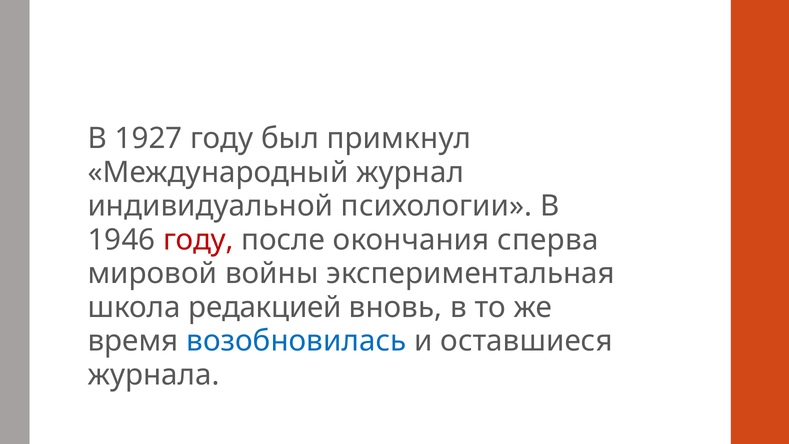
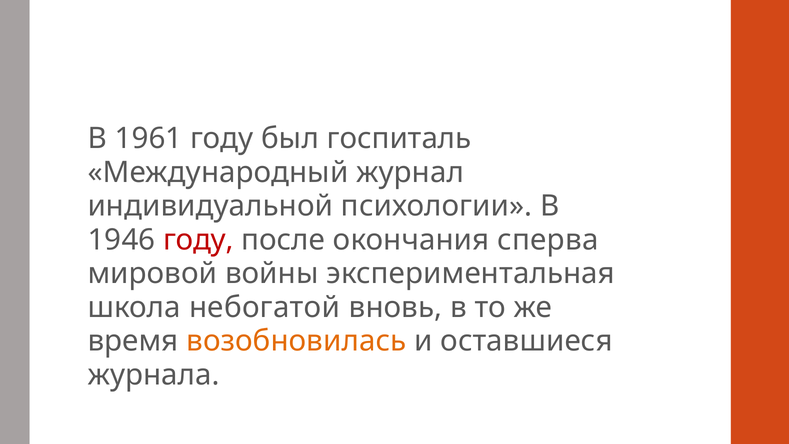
1927: 1927 -> 1961 (149, 139)
примкнул: примкнул -> госпиталь (399, 139)
редакцией: редакцией -> небогатой (265, 307)
возобновилась colour: blue -> orange (296, 341)
